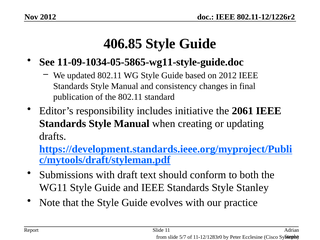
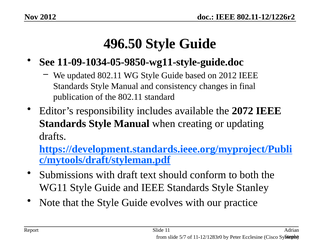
406.85: 406.85 -> 496.50 (123, 44)
11-09-1034-05-5865-wg11-style-guide.doc: 11-09-1034-05-5865-wg11-style-guide.doc -> 11-09-1034-05-9850-wg11-style-guide.doc (150, 62)
initiative: initiative -> available (194, 111)
2061: 2061 -> 2072 (243, 111)
